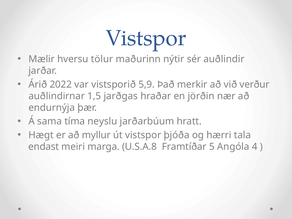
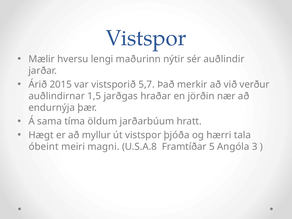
tölur: tölur -> lengi (102, 59)
2022: 2022 -> 2015 (61, 84)
5,9: 5,9 -> 5,7 (147, 84)
neyslu: neyslu -> öldum (102, 121)
endast: endast -> óbeint (44, 147)
marga: marga -> magni (103, 147)
4: 4 -> 3 (255, 147)
